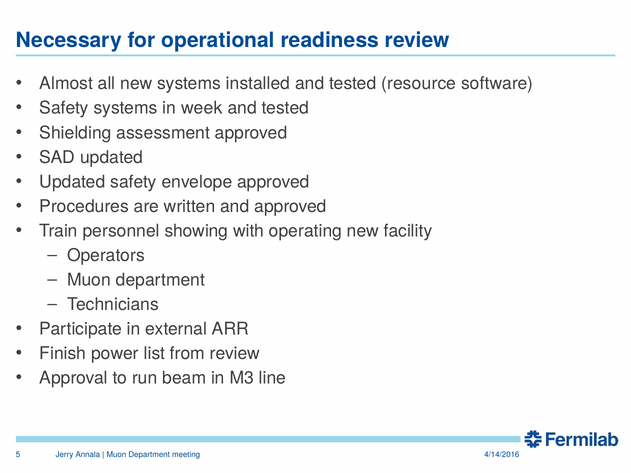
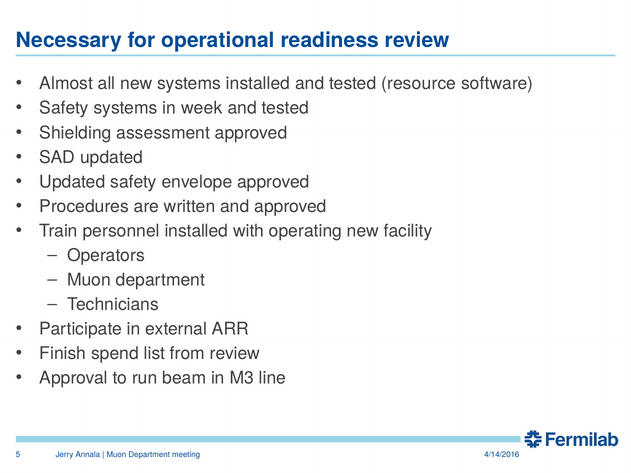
personnel showing: showing -> installed (196, 231)
power: power -> spend (115, 354)
